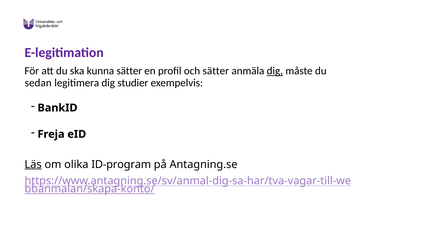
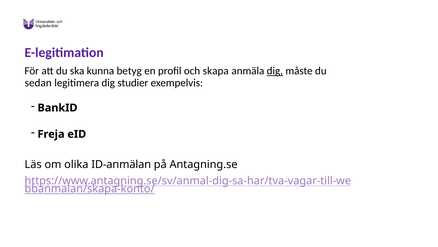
kunna sätter: sätter -> betyg (129, 71)
och sätter: sätter -> skapa (216, 71)
Läs underline: present -> none (33, 164)
ID-program: ID-program -> ID-anmälan (121, 164)
